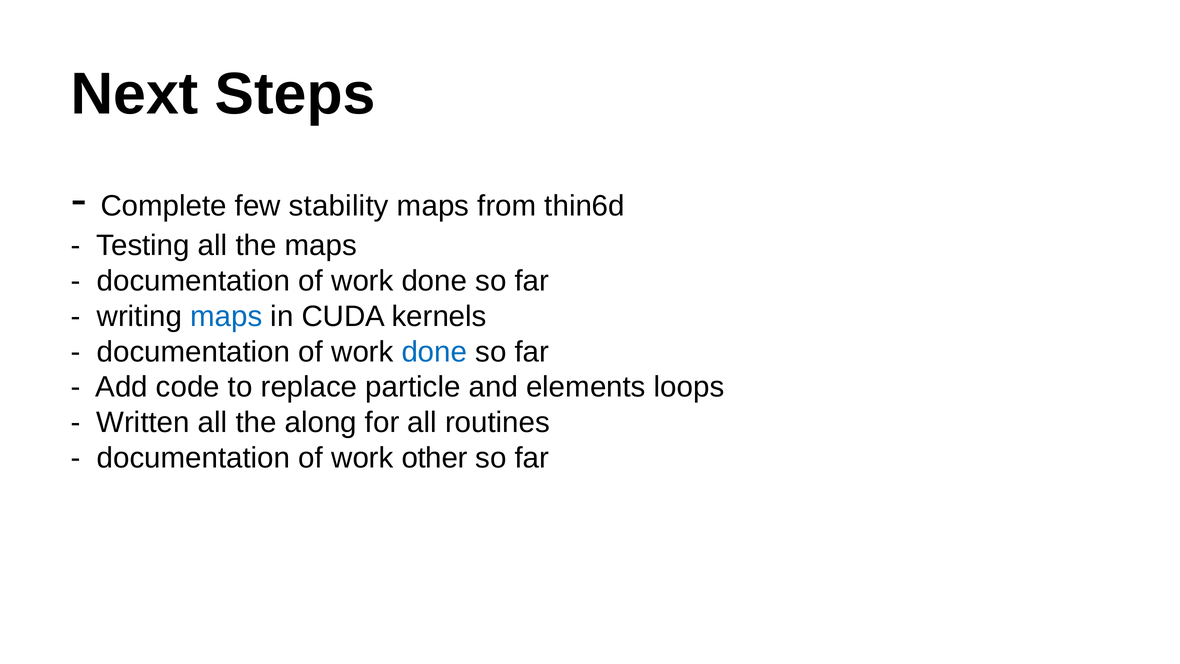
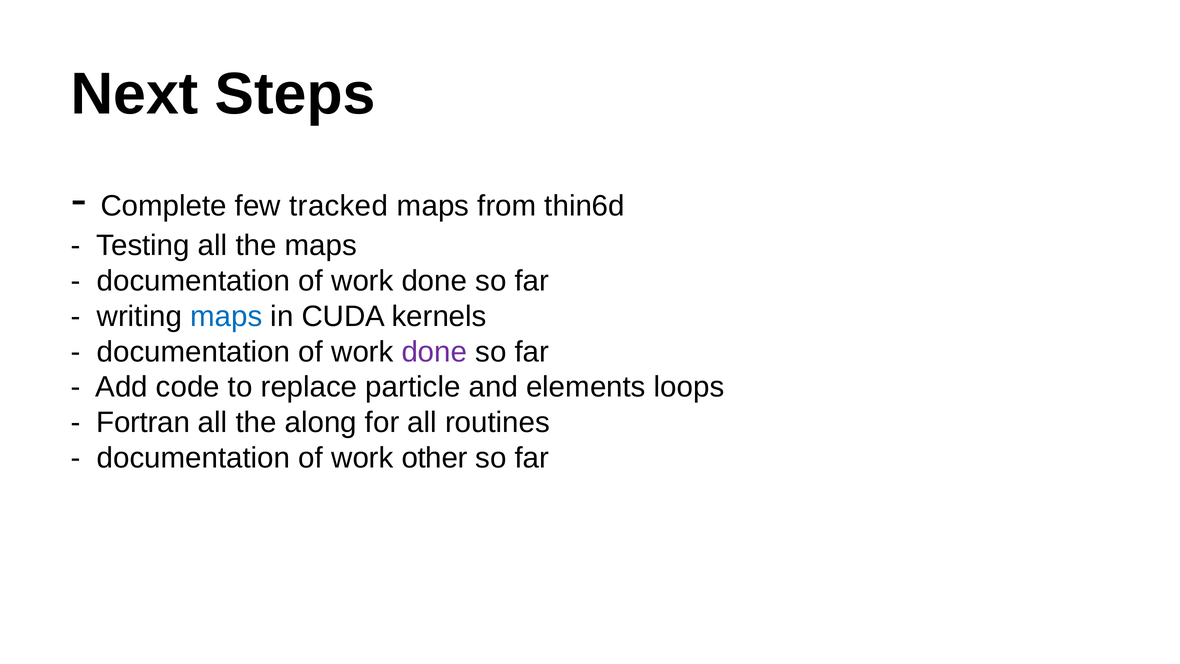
stability: stability -> tracked (339, 206)
done colour: blue -> purple (434, 352)
Written: Written -> Fortran (143, 422)
